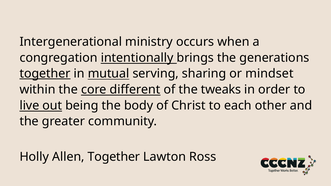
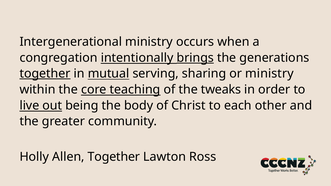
brings underline: none -> present (195, 58)
or mindset: mindset -> ministry (269, 74)
different: different -> teaching (135, 90)
